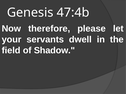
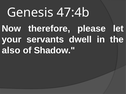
field: field -> also (11, 51)
